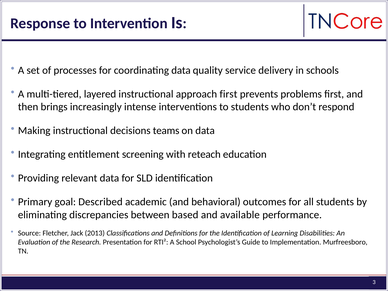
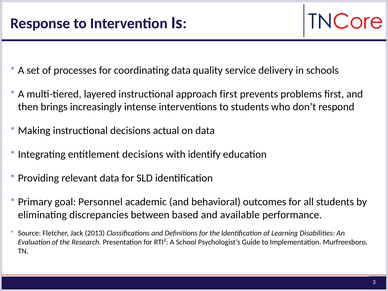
teams: teams -> actual (166, 131)
entitlement screening: screening -> decisions (143, 154)
reteach: reteach -> identify (204, 154)
Described: Described -> Personnel (100, 202)
